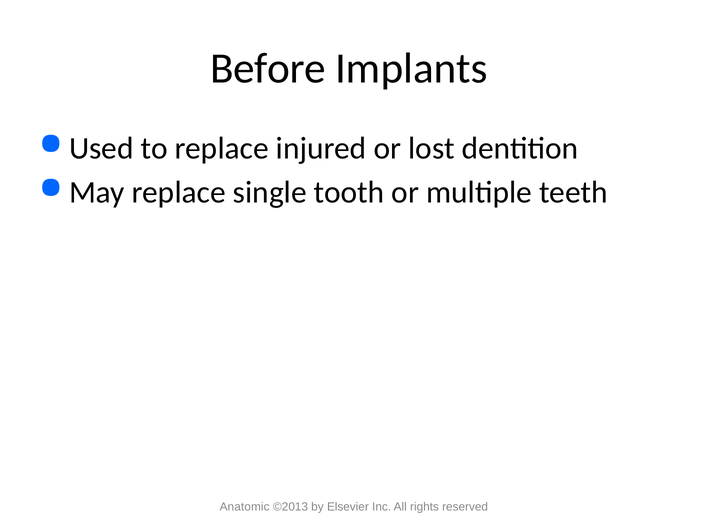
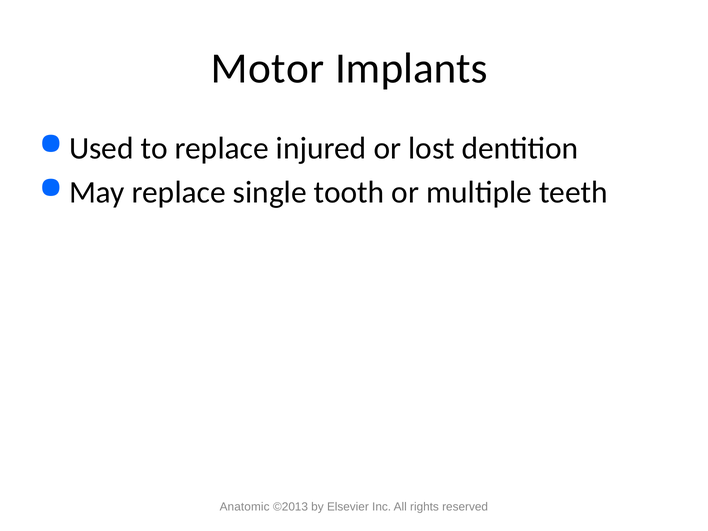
Before: Before -> Motor (268, 69)
